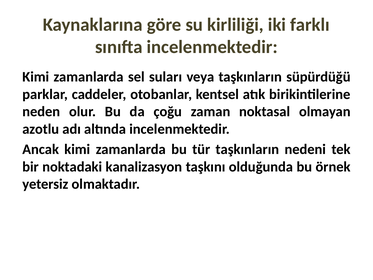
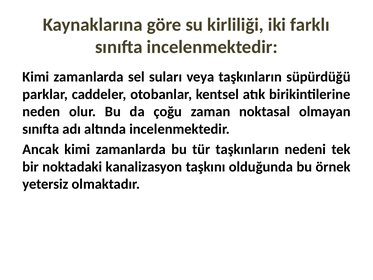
azotlu: azotlu -> sınıfta (41, 129)
